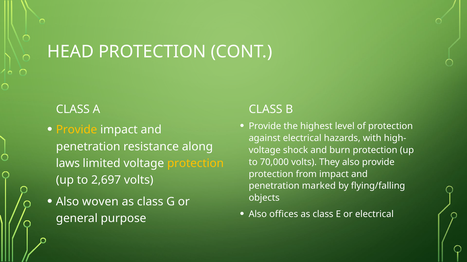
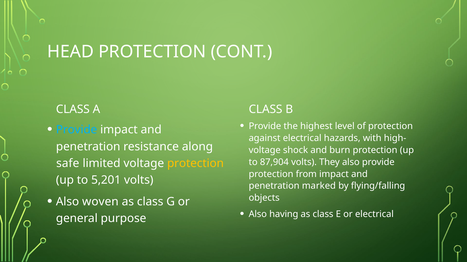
Provide colour: yellow -> light blue (77, 130)
70,000: 70,000 -> 87,904 (274, 162)
laws: laws -> safe (68, 164)
2,697: 2,697 -> 5,201 (106, 181)
offices: offices -> having (284, 215)
